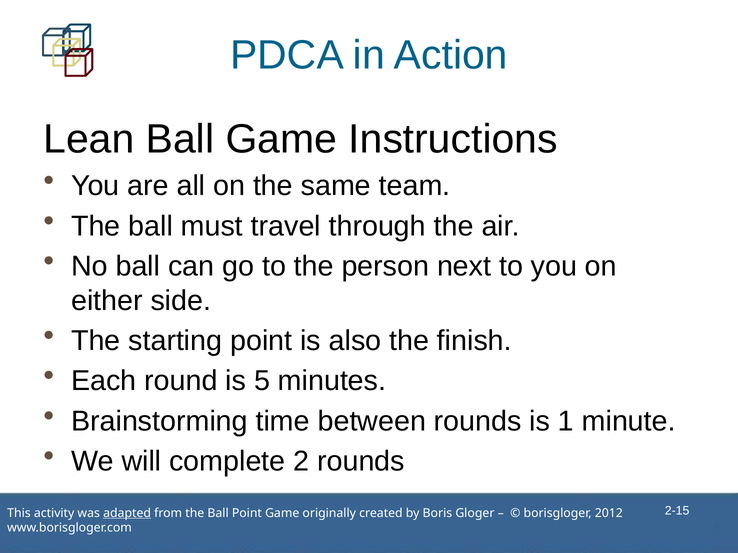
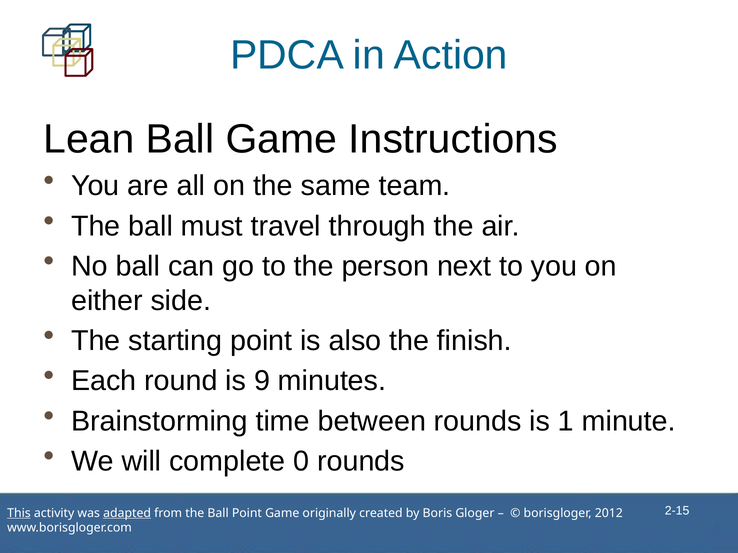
5: 5 -> 9 (262, 381)
2: 2 -> 0 (301, 462)
This underline: none -> present (19, 514)
